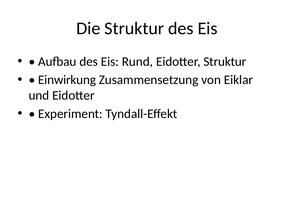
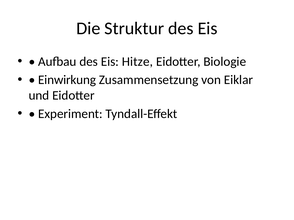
Rund: Rund -> Hitze (137, 62)
Eidotter Struktur: Struktur -> Biologie (225, 62)
